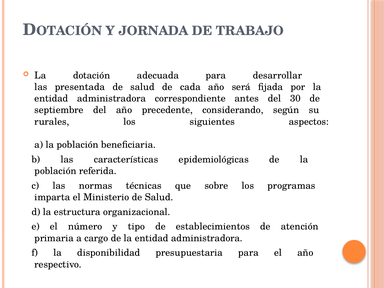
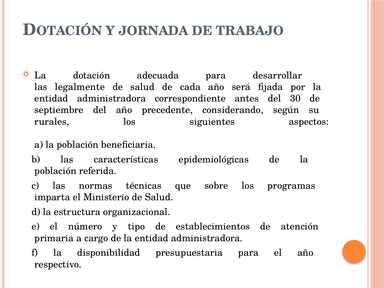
presentada: presentada -> legalmente (80, 87)
